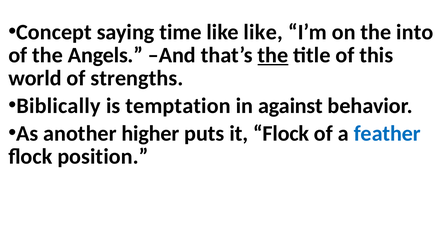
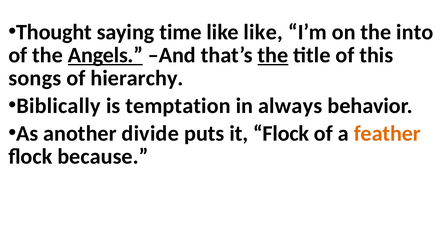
Concept: Concept -> Thought (54, 32)
Angels underline: none -> present (105, 55)
world: world -> songs (35, 78)
strengths: strengths -> hierarchy (137, 78)
against: against -> always (290, 106)
higher: higher -> divide (150, 134)
feather colour: blue -> orange (387, 134)
position: position -> because (103, 157)
